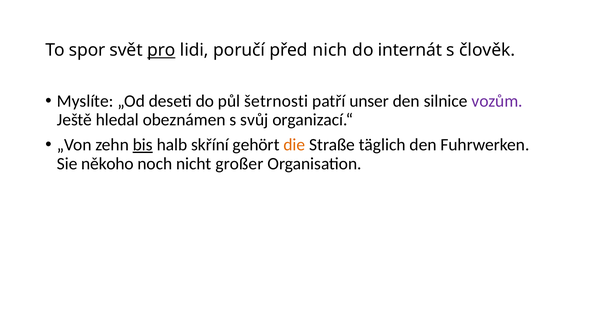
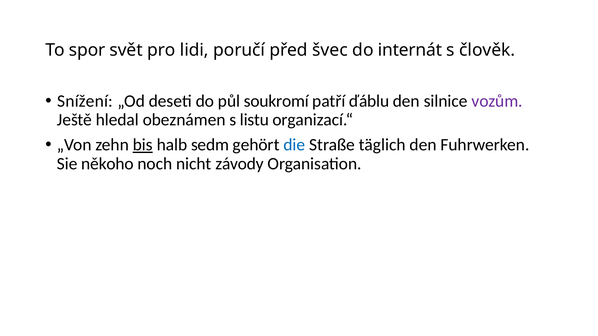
pro underline: present -> none (161, 50)
nich: nich -> švec (330, 50)
Myslíte: Myslíte -> Snížení (85, 101)
šetrnosti: šetrnosti -> soukromí (276, 101)
unser: unser -> ďáblu (369, 101)
svůj: svůj -> listu (255, 120)
skříní: skříní -> sedm (210, 145)
die colour: orange -> blue (294, 145)
großer: großer -> závody (240, 164)
